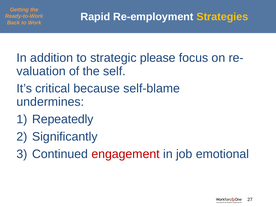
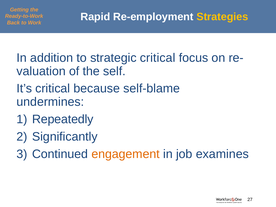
strategic please: please -> critical (158, 58)
engagement colour: red -> orange (126, 154)
emotional: emotional -> examines (222, 154)
